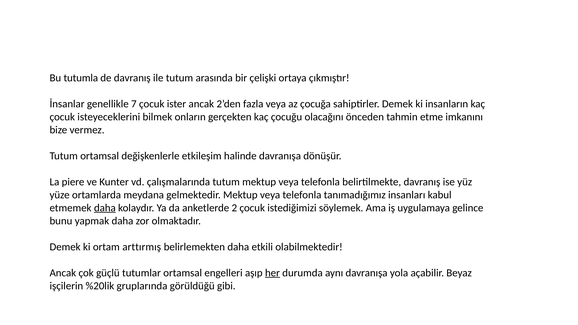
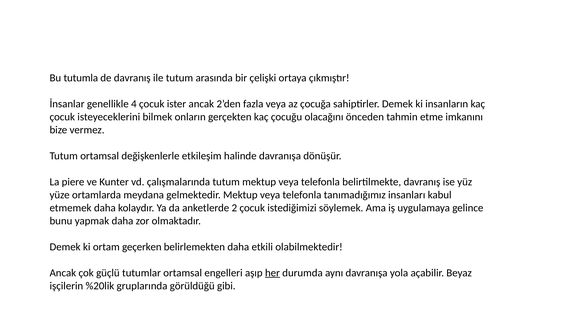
7: 7 -> 4 (134, 104)
daha underline: present -> none (105, 208)
arttırmış: arttırmış -> geçerken (142, 247)
